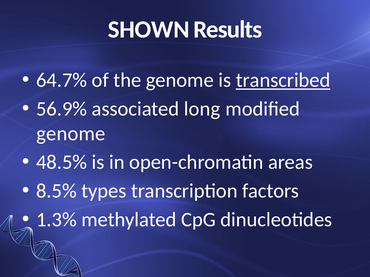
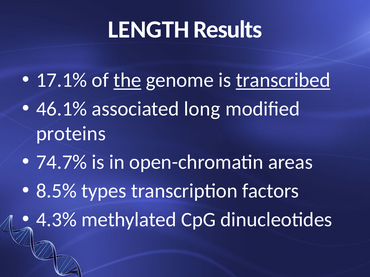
SHOWN: SHOWN -> LENGTH (149, 29)
64.7%: 64.7% -> 17.1% (62, 80)
the underline: none -> present (127, 80)
56.9%: 56.9% -> 46.1% (62, 109)
genome: genome -> proteins (71, 134)
48.5%: 48.5% -> 74.7% (62, 163)
1.3%: 1.3% -> 4.3% (56, 220)
